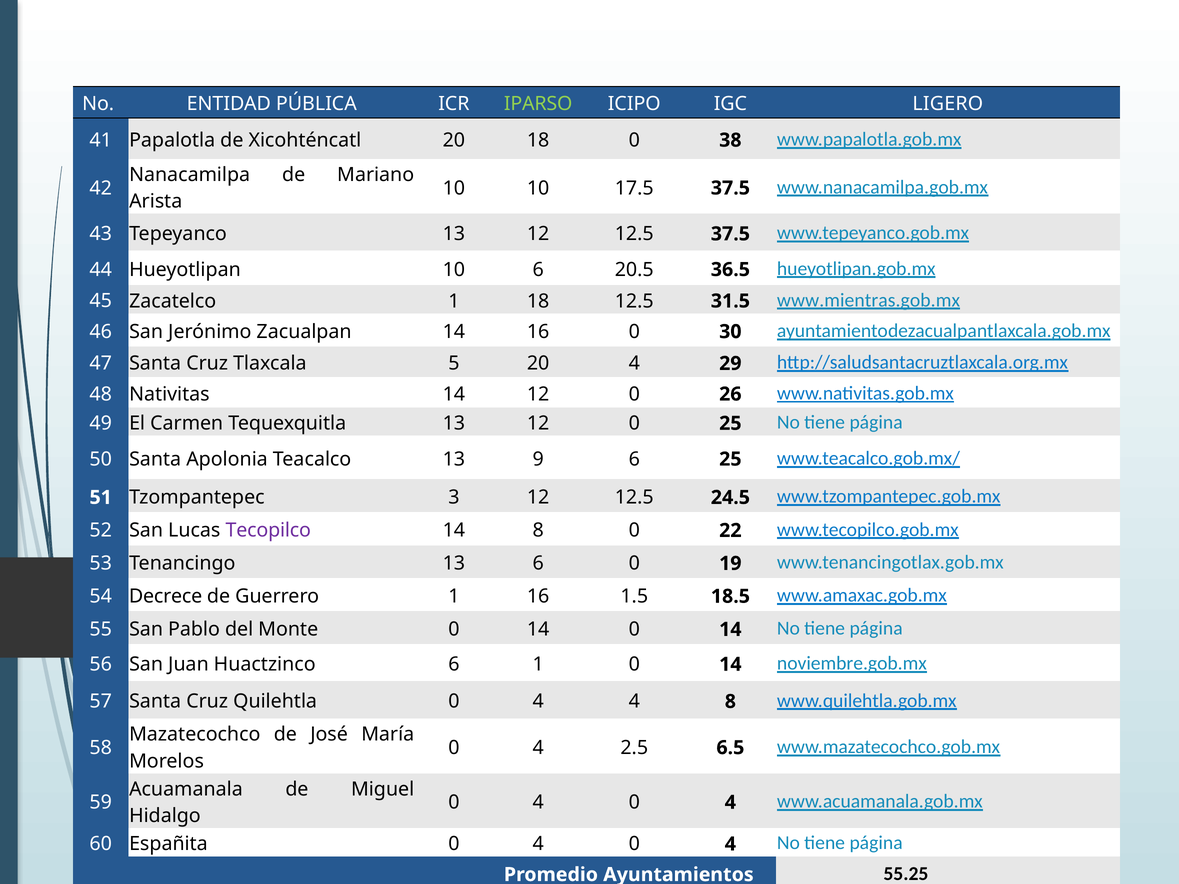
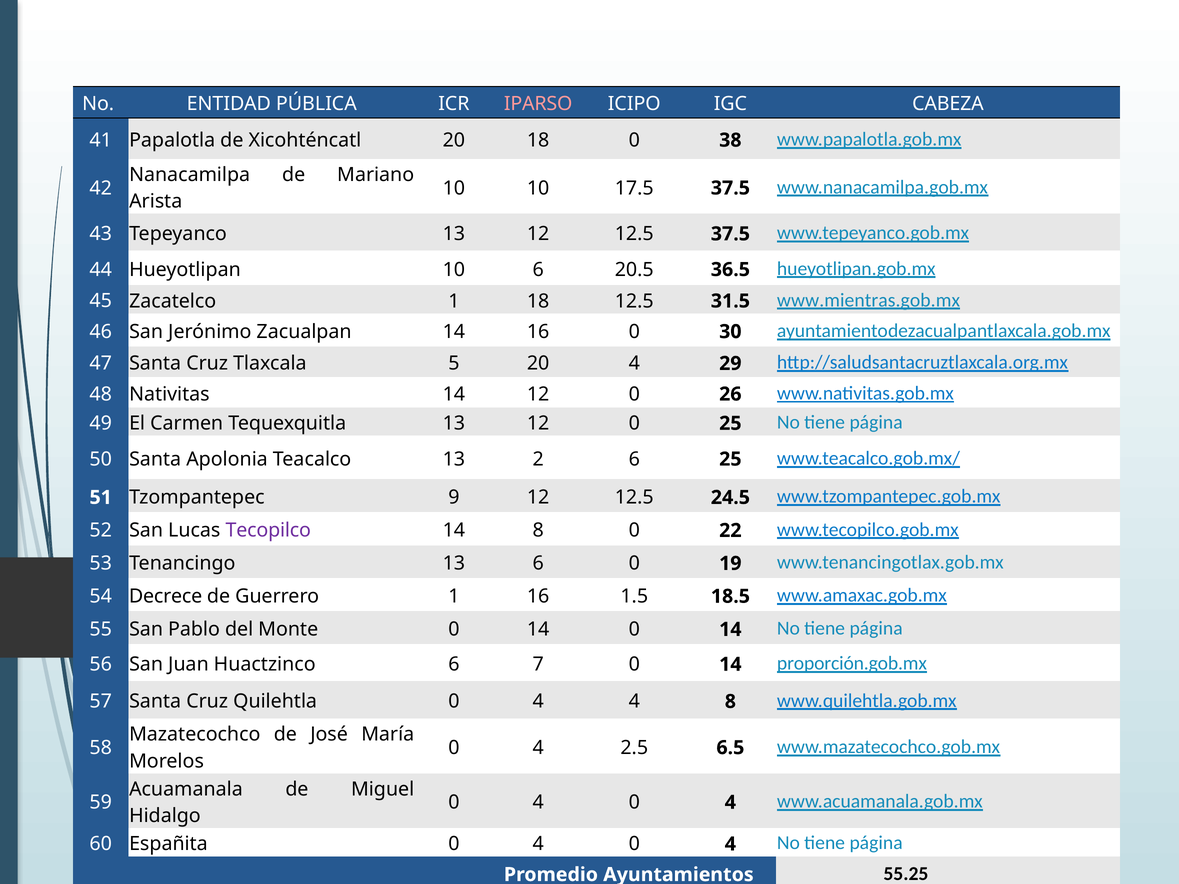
IPARSO colour: light green -> pink (538, 104)
LIGERO: LIGERO -> CABEZA (948, 104)
9: 9 -> 2 (538, 459)
3: 3 -> 9 (454, 498)
6 1: 1 -> 7 (538, 665)
noviembre.gob.mx: noviembre.gob.mx -> proporción.gob.mx (852, 664)
